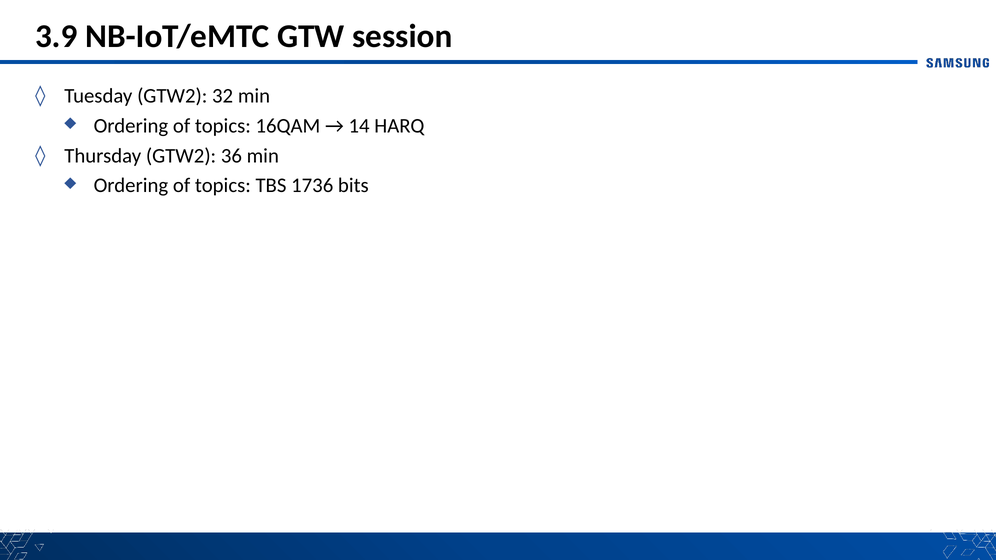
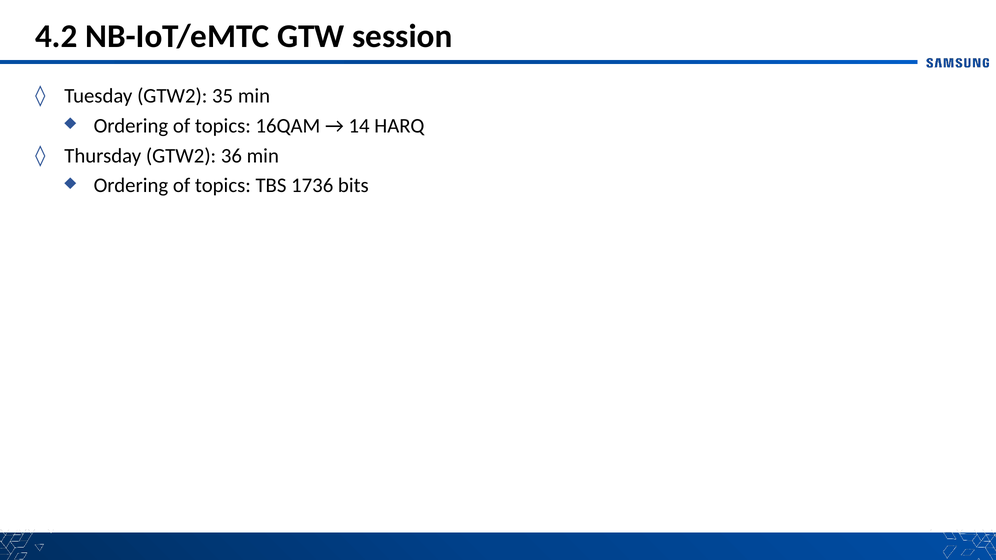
3.9: 3.9 -> 4.2 (56, 37)
32: 32 -> 35 (223, 96)
